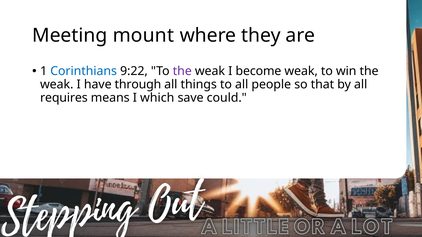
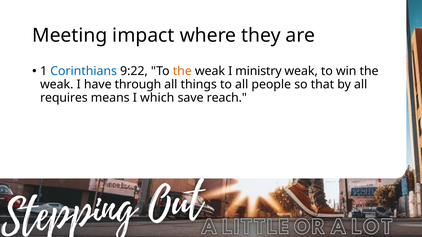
mount: mount -> impact (143, 35)
the colour: purple -> orange (182, 71)
become: become -> ministry (258, 71)
could: could -> reach (227, 98)
